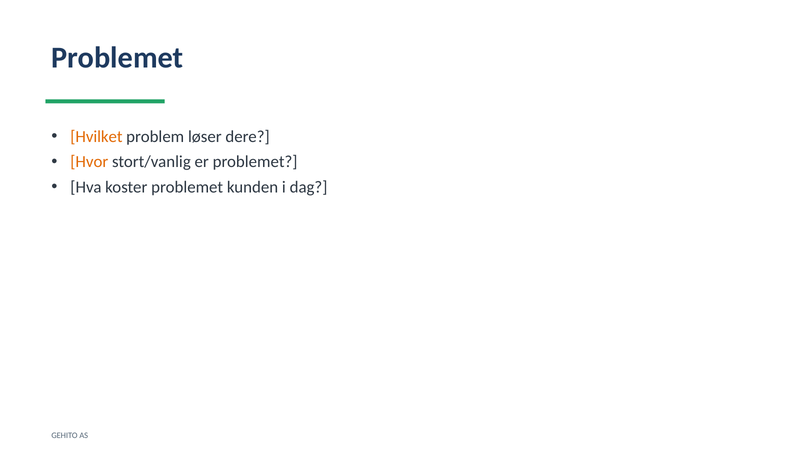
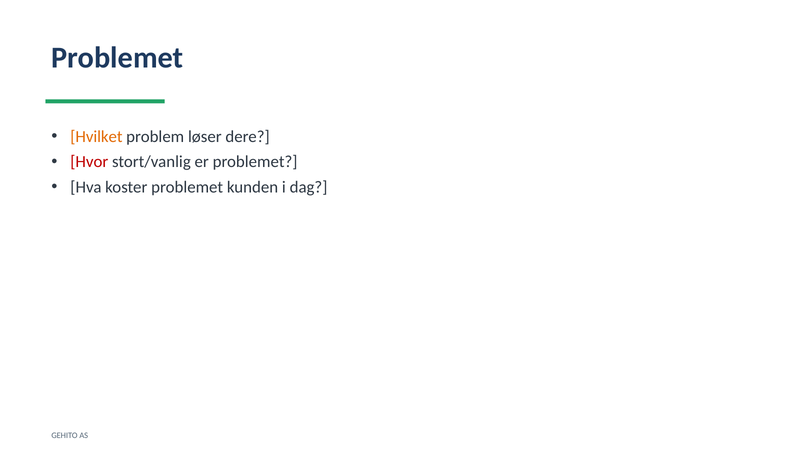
Hvor colour: orange -> red (89, 162)
